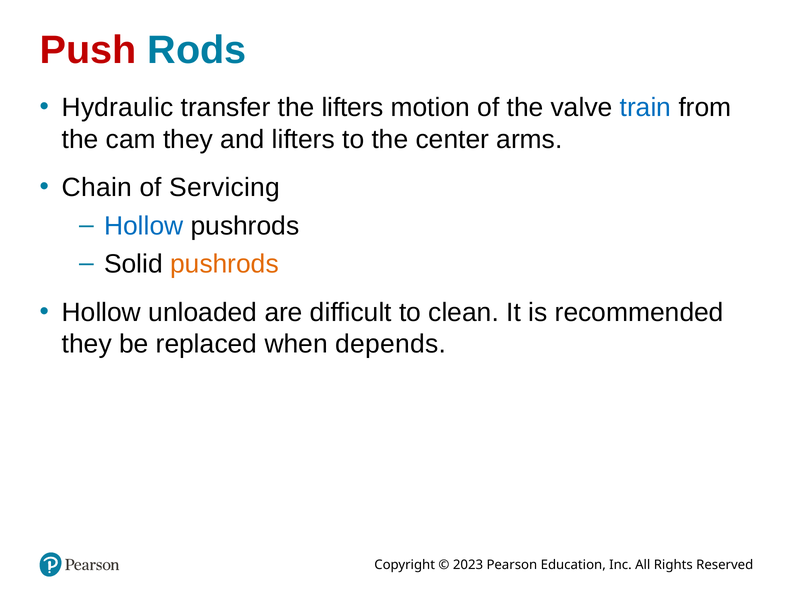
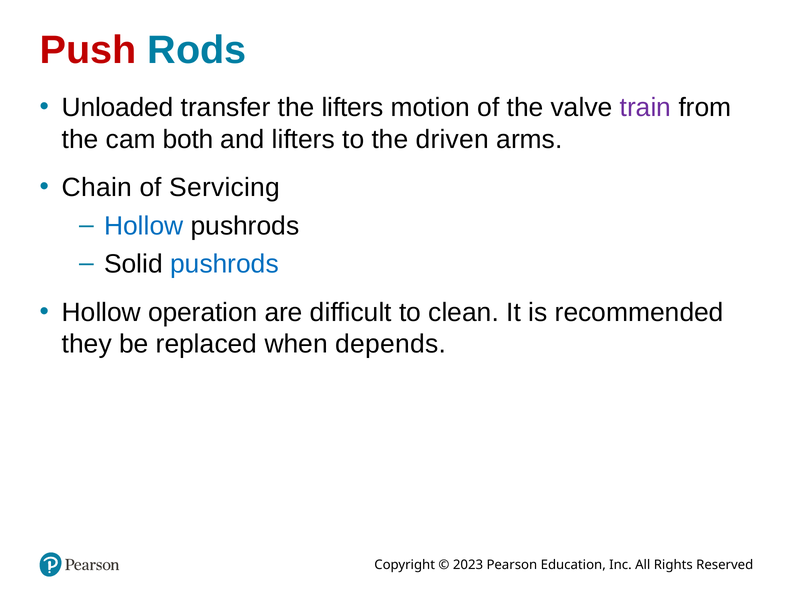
Hydraulic: Hydraulic -> Unloaded (118, 108)
train colour: blue -> purple (646, 108)
cam they: they -> both (188, 140)
center: center -> driven (452, 140)
pushrods colour: orange -> blue (225, 265)
unloaded: unloaded -> operation (203, 313)
